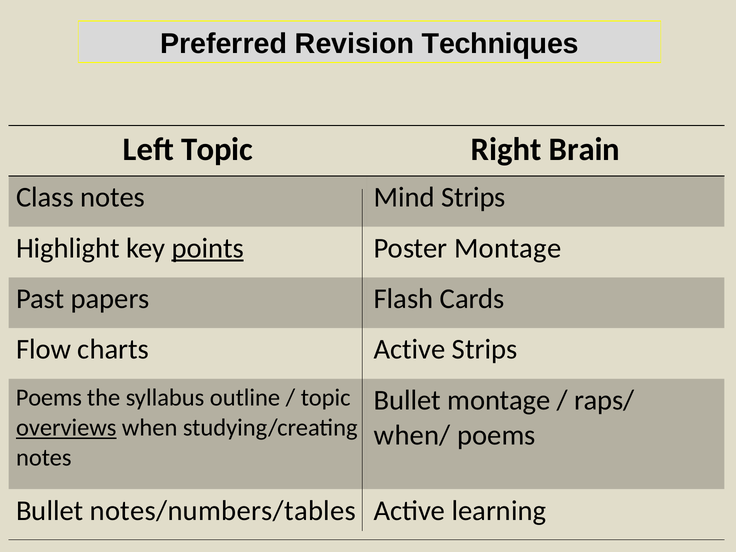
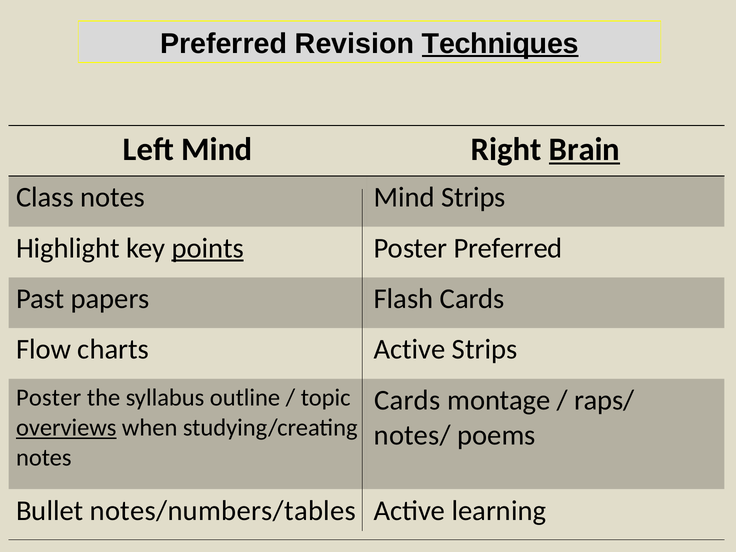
Techniques underline: none -> present (500, 44)
Left Topic: Topic -> Mind (217, 149)
Brain underline: none -> present (584, 149)
Poster Montage: Montage -> Preferred (508, 248)
Poems: Poems -> Poster (49, 398)
Bullet: Bullet -> Cards (407, 400)
when/: when/ -> notes/ (412, 435)
